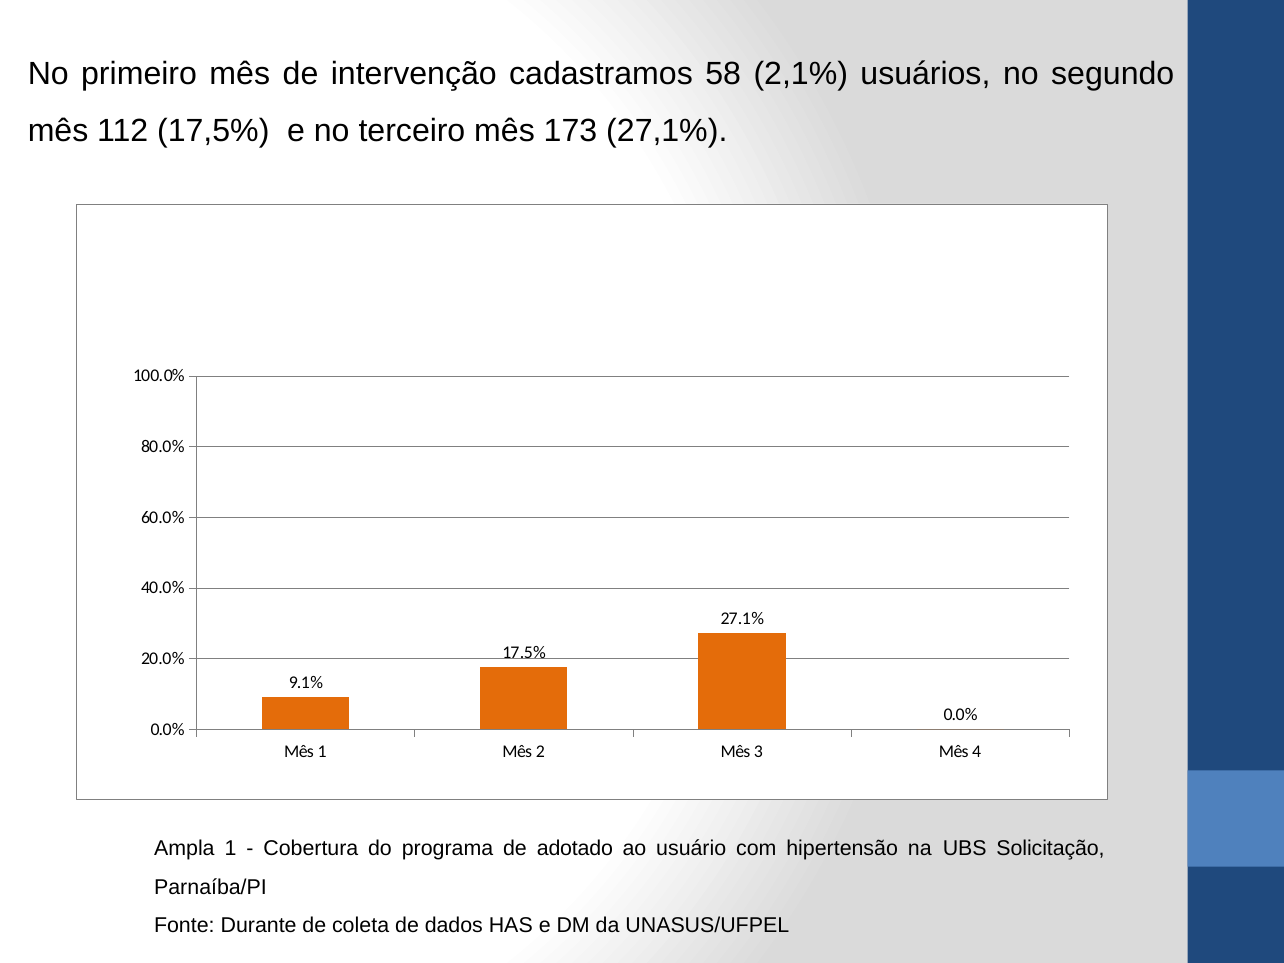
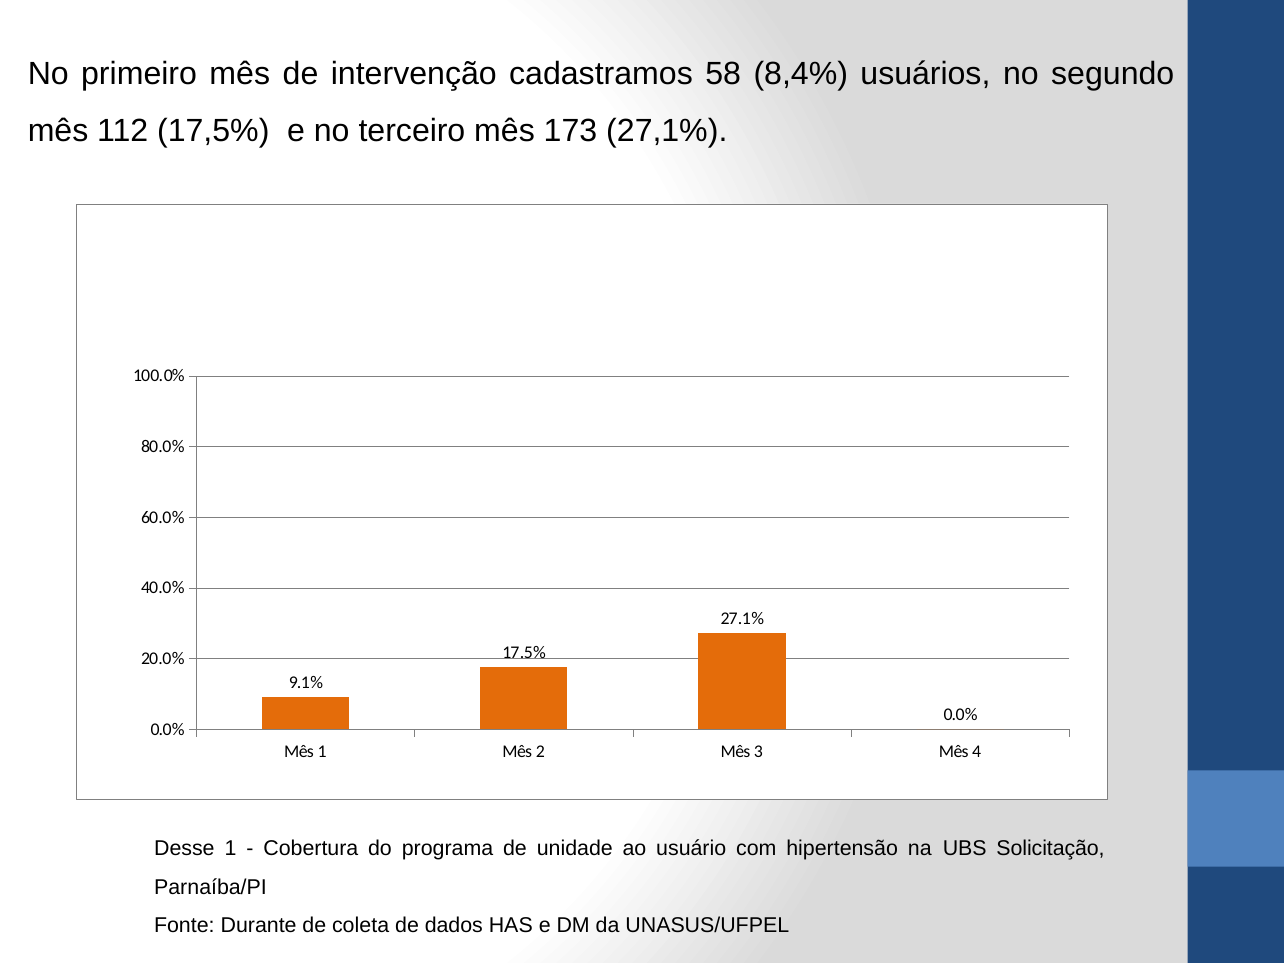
2,1%: 2,1% -> 8,4% (801, 74)
Ampla: Ampla -> Desse (184, 849)
adotado: adotado -> unidade (575, 849)
